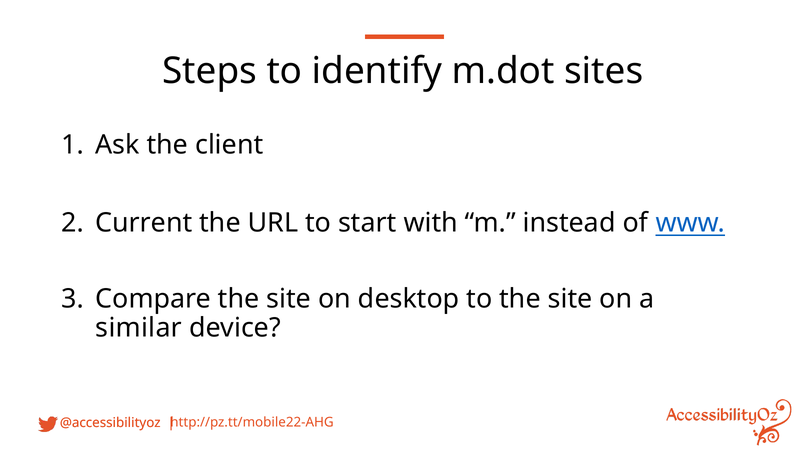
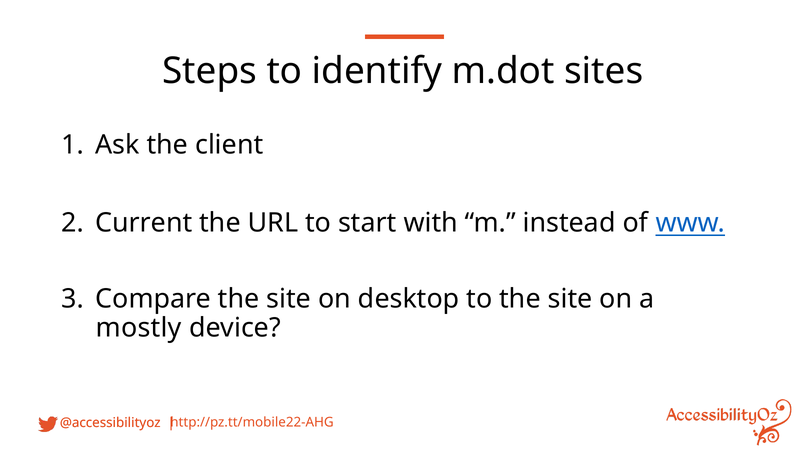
similar: similar -> mostly (139, 327)
